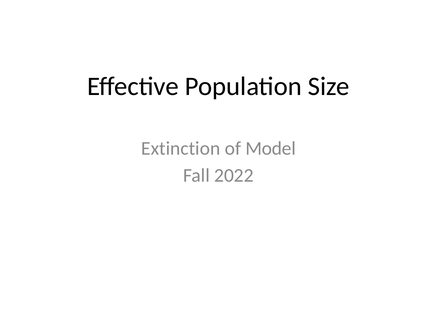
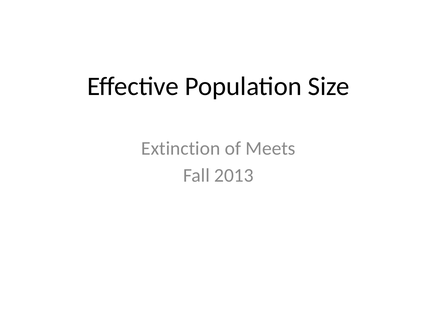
Model: Model -> Meets (270, 149)
2022: 2022 -> 2013 (234, 176)
